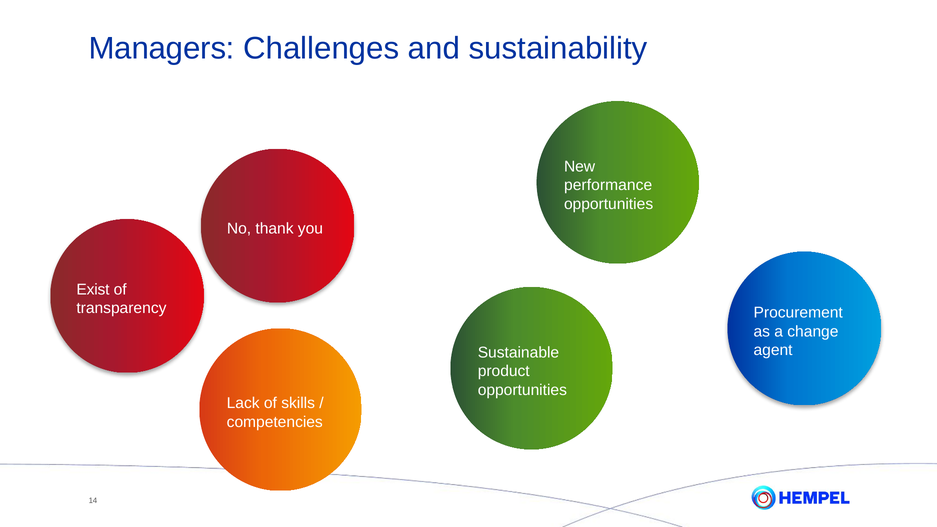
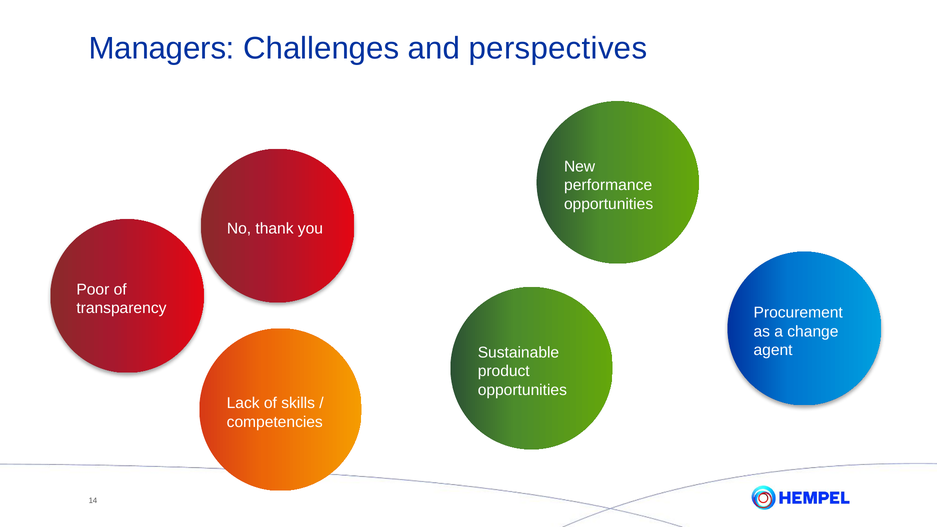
sustainability: sustainability -> perspectives (558, 48)
Exist: Exist -> Poor (93, 290)
